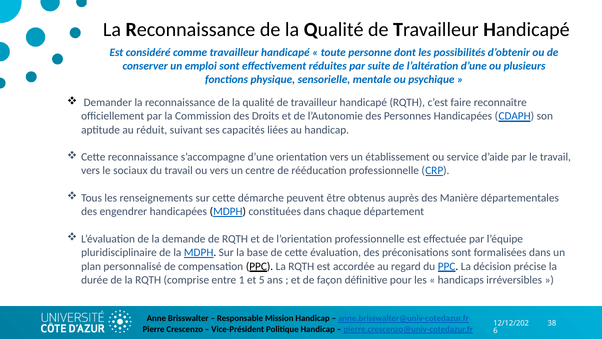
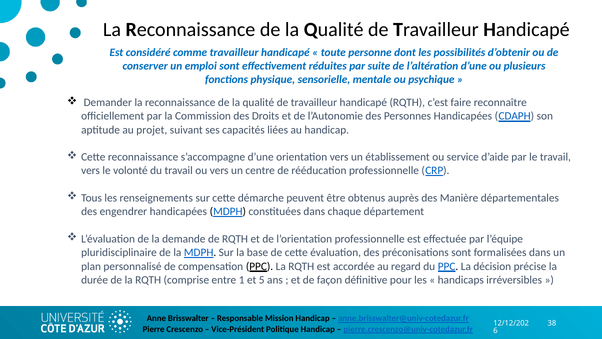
réduit: réduit -> projet (152, 130)
sociaux: sociaux -> volonté (130, 171)
